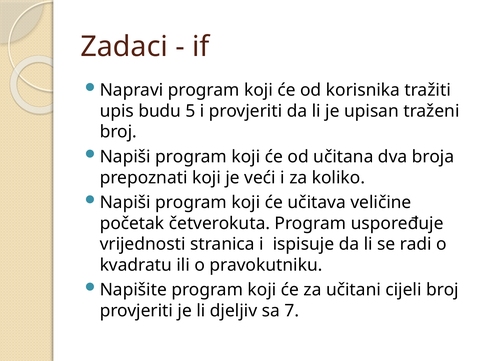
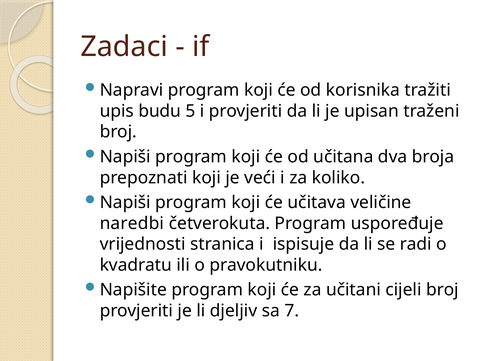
početak: početak -> naredbi (132, 224)
